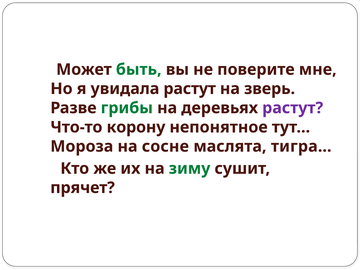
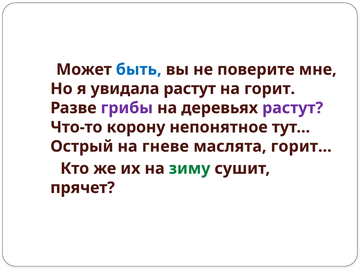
быть colour: green -> blue (139, 70)
зверь: зверь -> горит (270, 89)
грибы colour: green -> purple (127, 108)
Мороза: Мороза -> Острый (82, 146)
сосне: сосне -> гневе (165, 146)
тигра…: тигра… -> горит… (301, 146)
